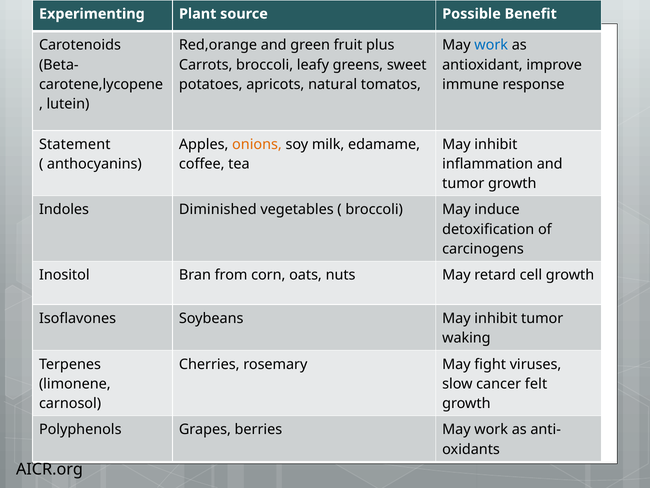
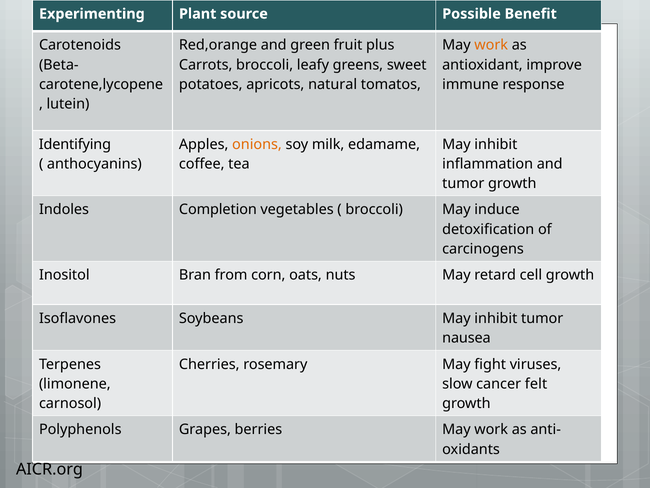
work colour: blue -> orange (491, 45)
Statement: Statement -> Identifying (75, 144)
Diminished: Diminished -> Completion (218, 209)
waking: waking -> nausea (466, 338)
